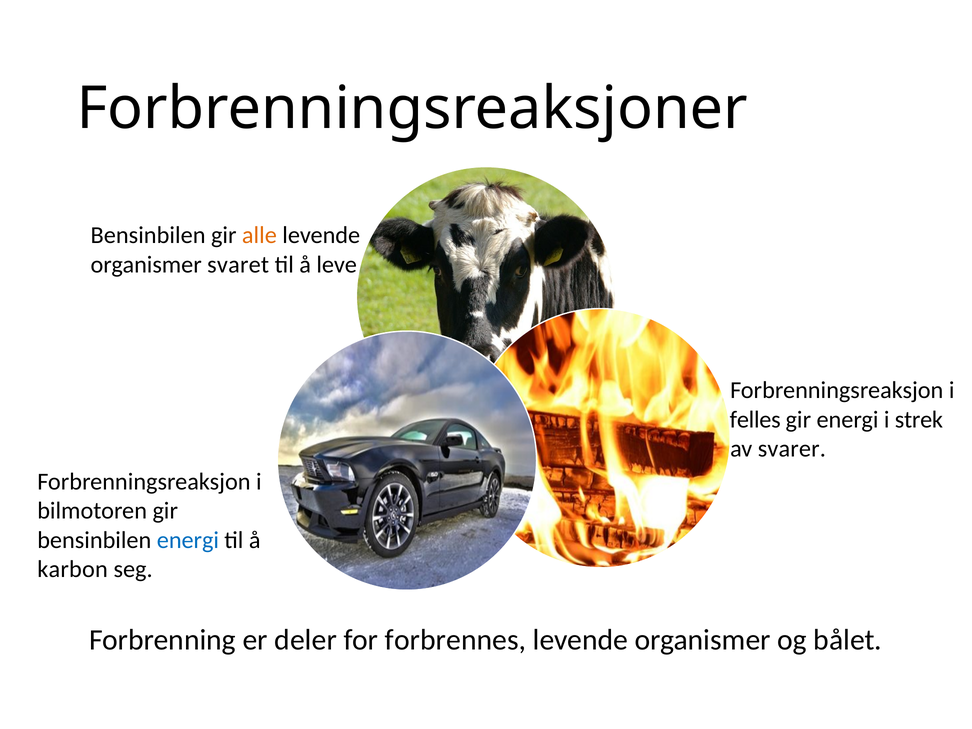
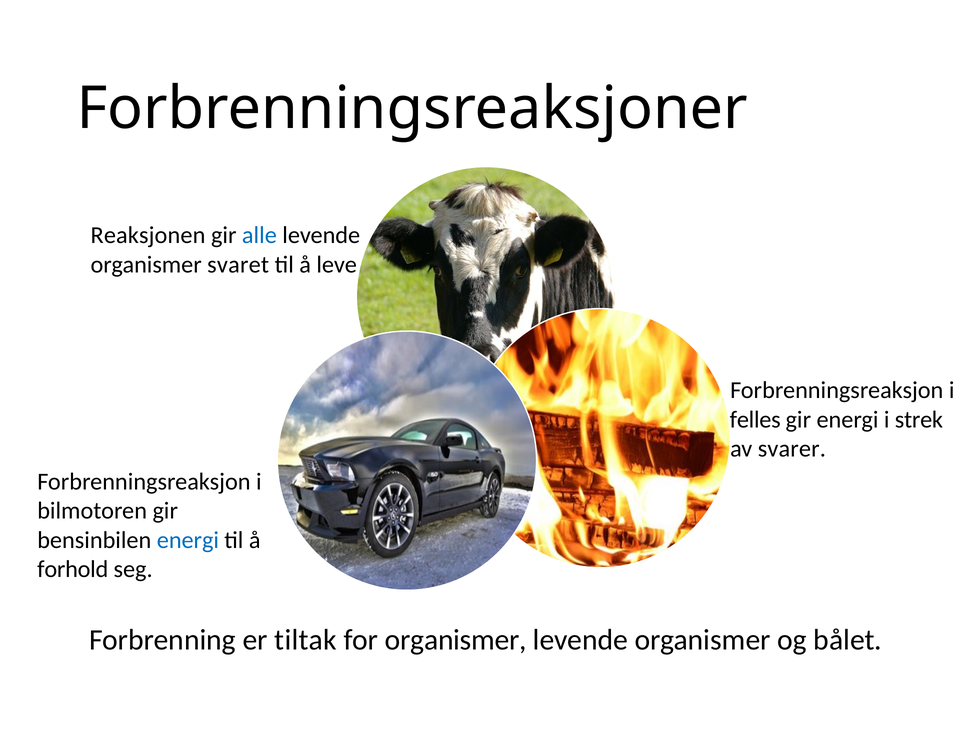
Bensinbilen: Bensinbilen -> Reaksjonen (148, 235)
alle colour: orange -> blue (259, 235)
karbon: karbon -> forhold (73, 569)
deler: deler -> tiltak (306, 640)
for forbrennes: forbrennes -> organismer (456, 640)
